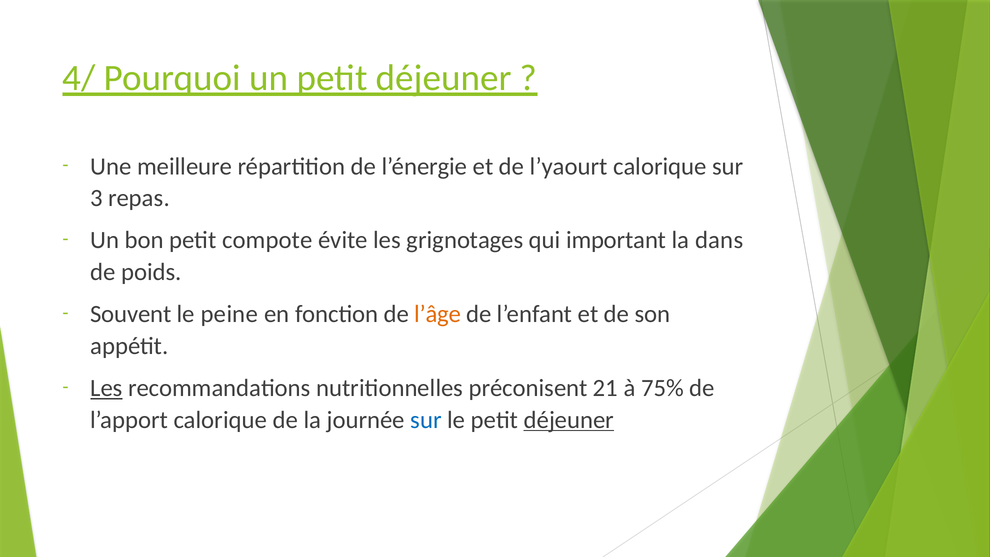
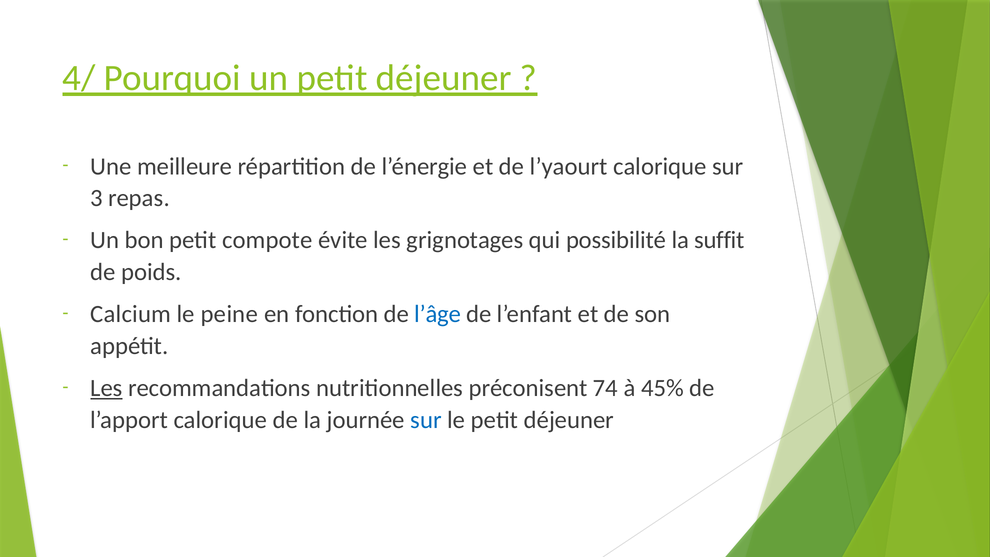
important: important -> possibilité (616, 240)
dans: dans -> suffit (719, 240)
Souvent: Souvent -> Calcium (131, 314)
l’âge colour: orange -> blue (438, 314)
21: 21 -> 74 (605, 388)
75%: 75% -> 45% (662, 388)
déjeuner underline: present -> none (569, 420)
